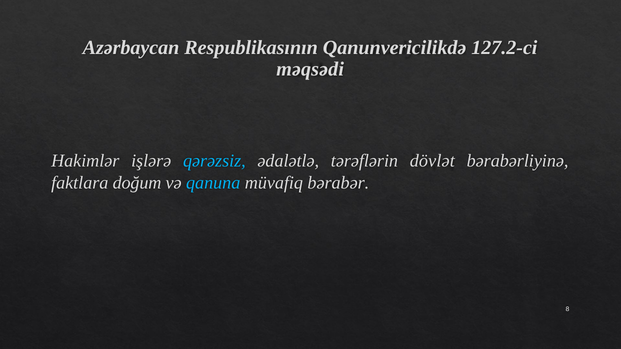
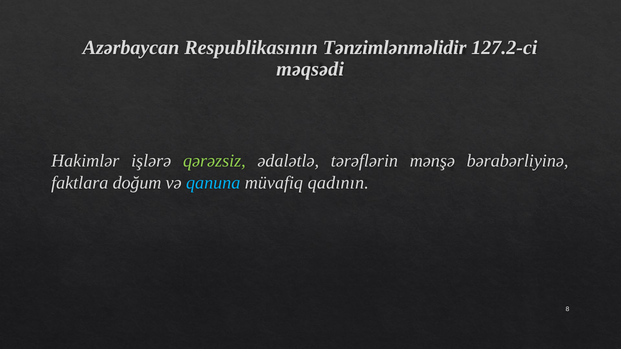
Qanunvericilikdə: Qanunvericilikdə -> Tənzimlənməlidir (395, 48)
qərəzsiz colour: light blue -> light green (214, 161)
dövlət: dövlət -> mənşə (432, 161)
bərabər: bərabər -> qadının (338, 183)
